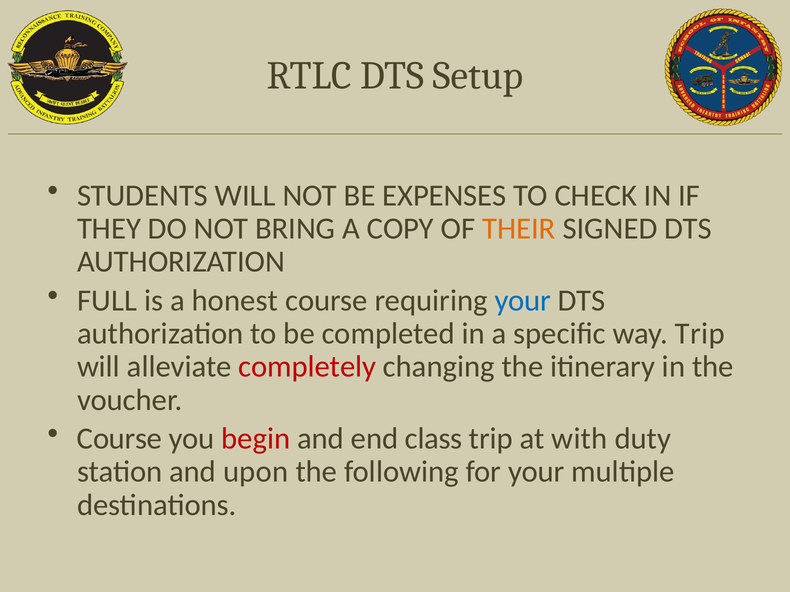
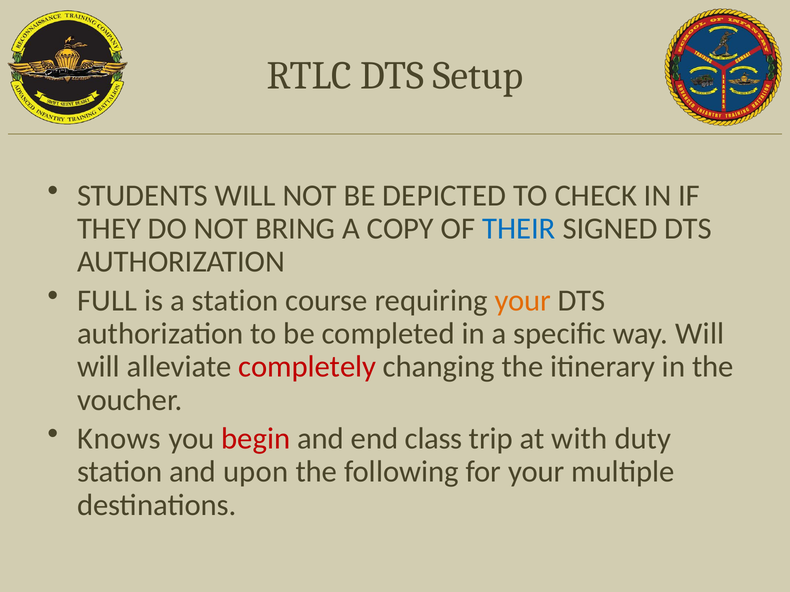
EXPENSES: EXPENSES -> DEPICTED (444, 196)
THEIR colour: orange -> blue (519, 229)
a honest: honest -> station (235, 301)
your colour: blue -> orange (523, 301)
way Trip: Trip -> Will (700, 334)
Course: Course -> Knows (119, 439)
